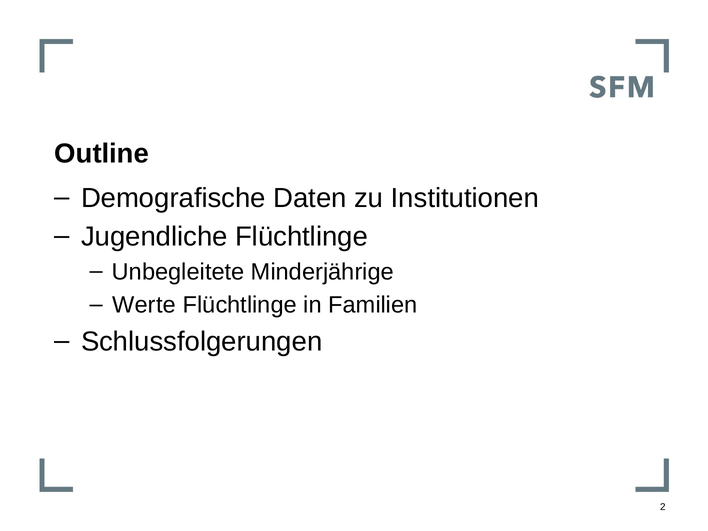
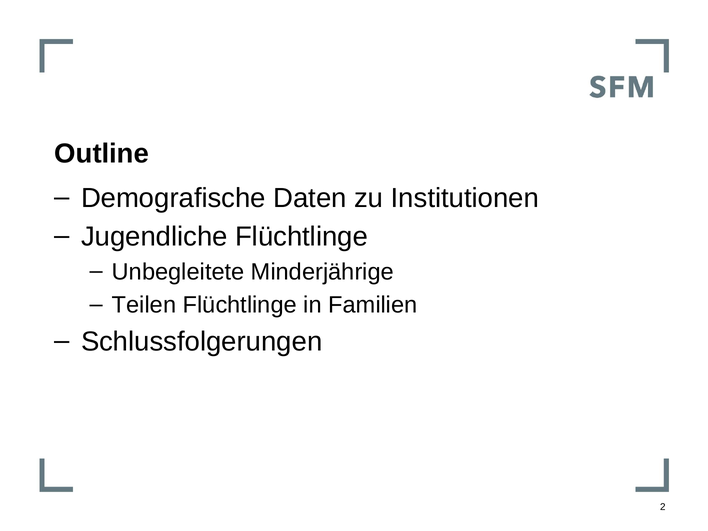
Werte: Werte -> Teilen (144, 305)
